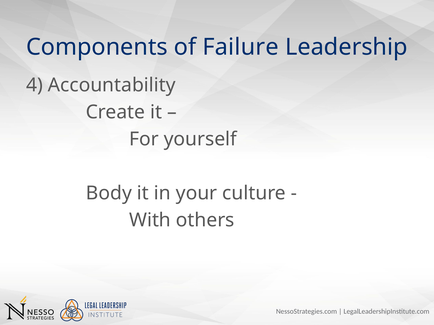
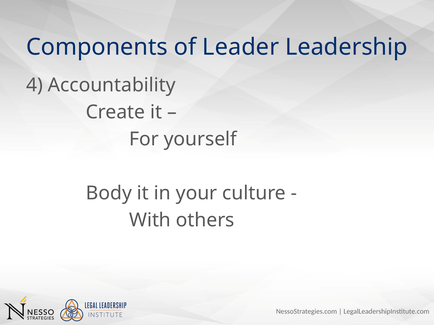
Failure: Failure -> Leader (241, 47)
